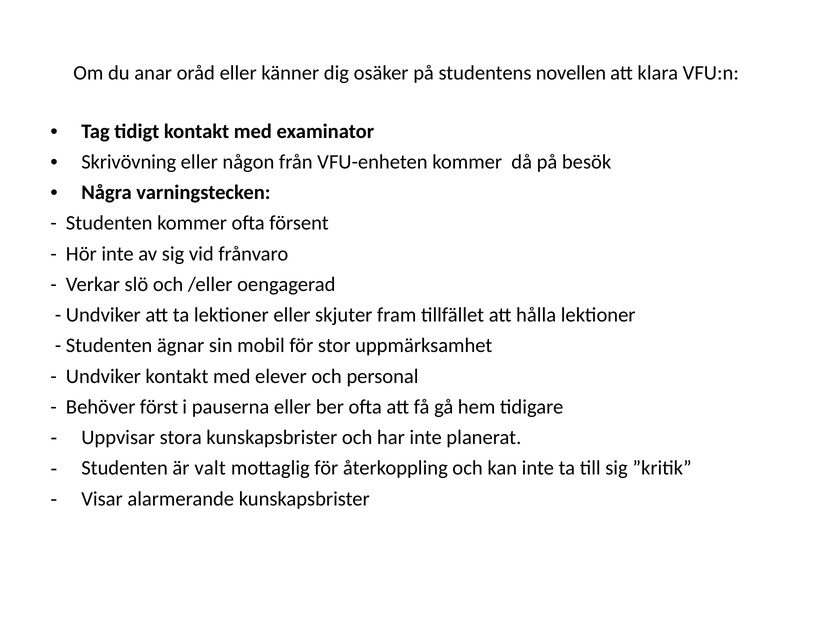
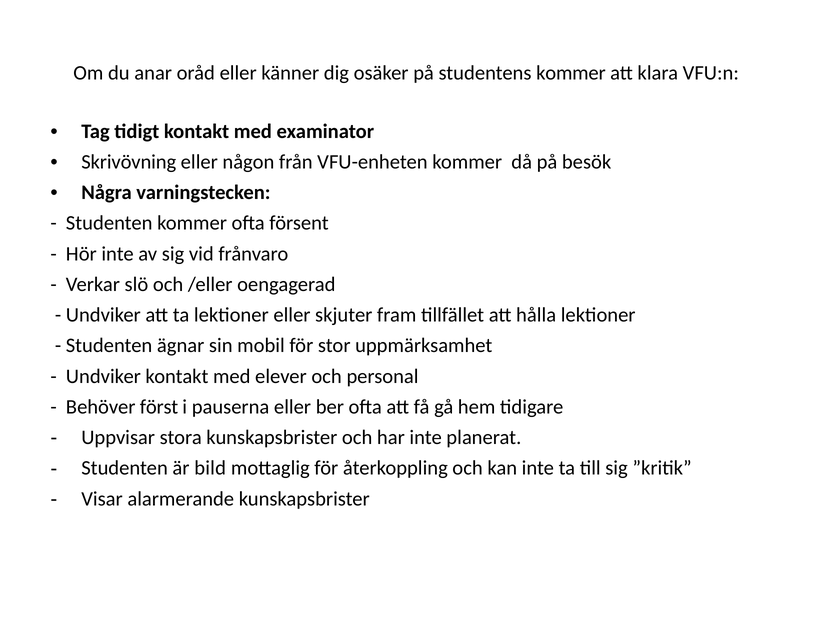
studentens novellen: novellen -> kommer (571, 73)
valt: valt -> bild (210, 468)
